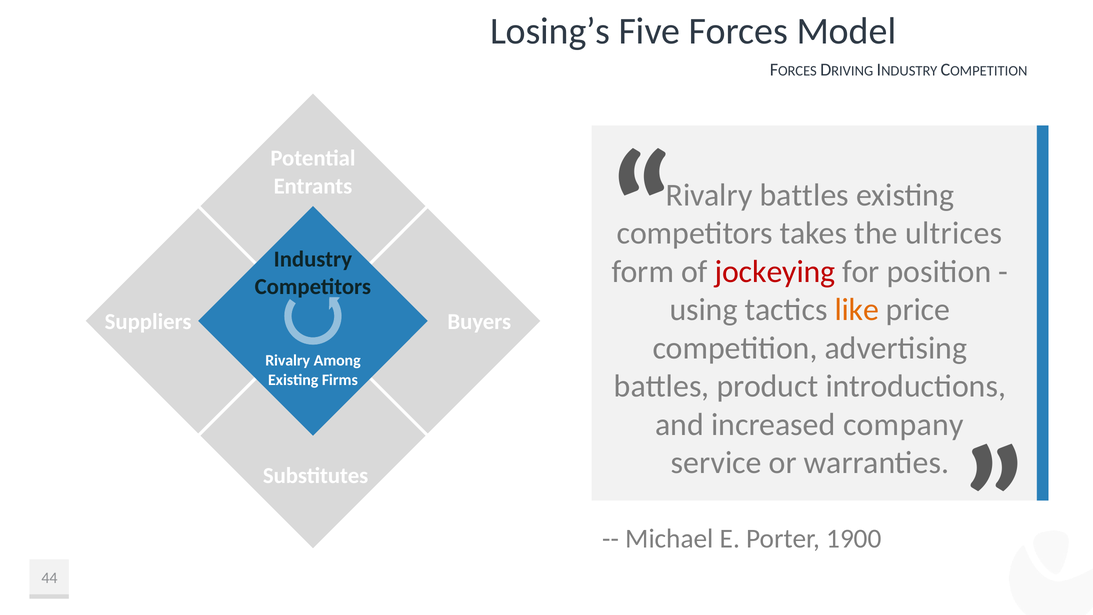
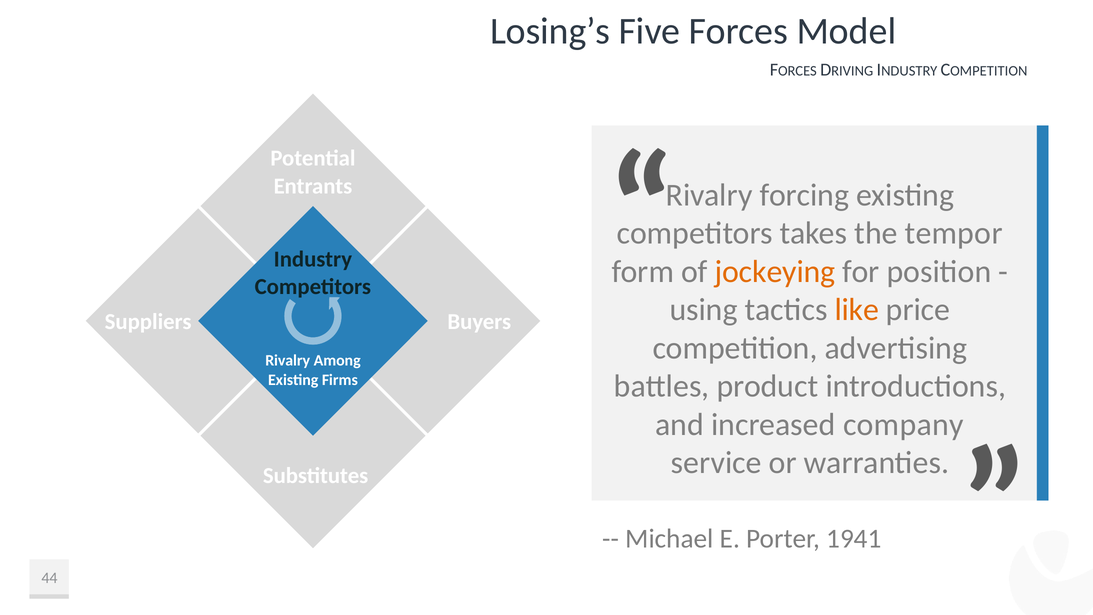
Rivalry battles: battles -> forcing (804, 195)
ultrices: ultrices -> tempor (954, 233)
jockeying colour: red -> orange (775, 271)
1900: 1900 -> 1941 (854, 539)
